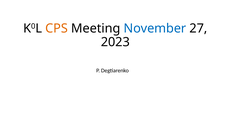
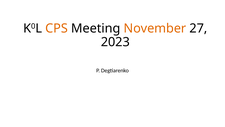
November colour: blue -> orange (155, 28)
